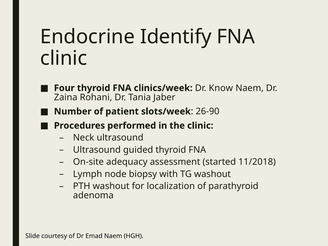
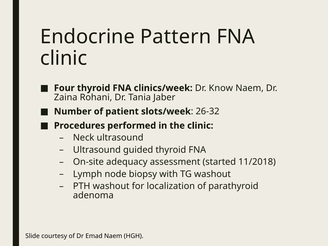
Identify: Identify -> Pattern (176, 37)
26-90: 26-90 -> 26-32 (208, 111)
